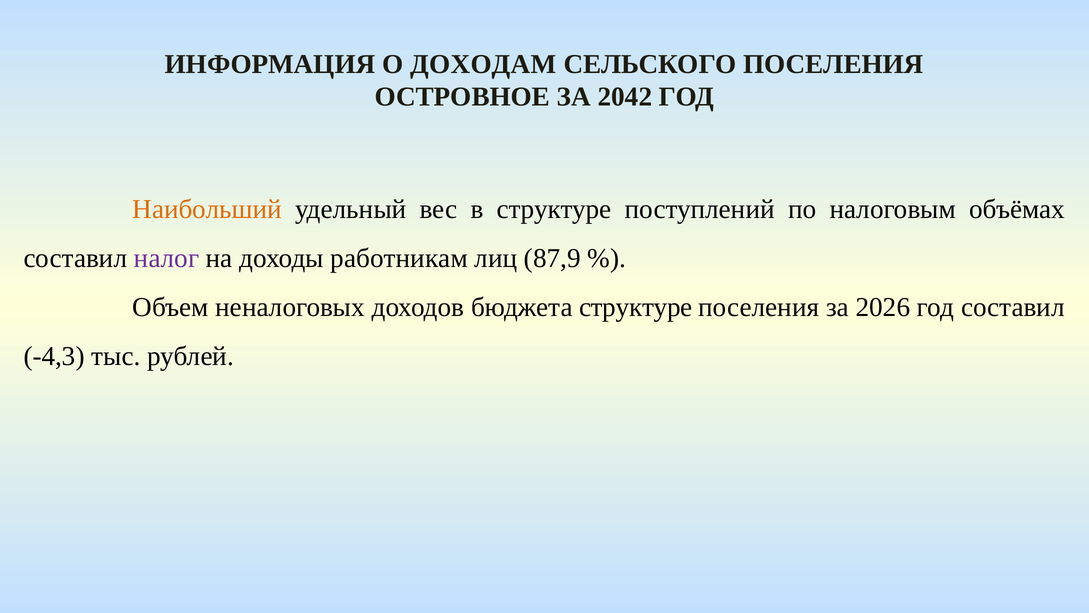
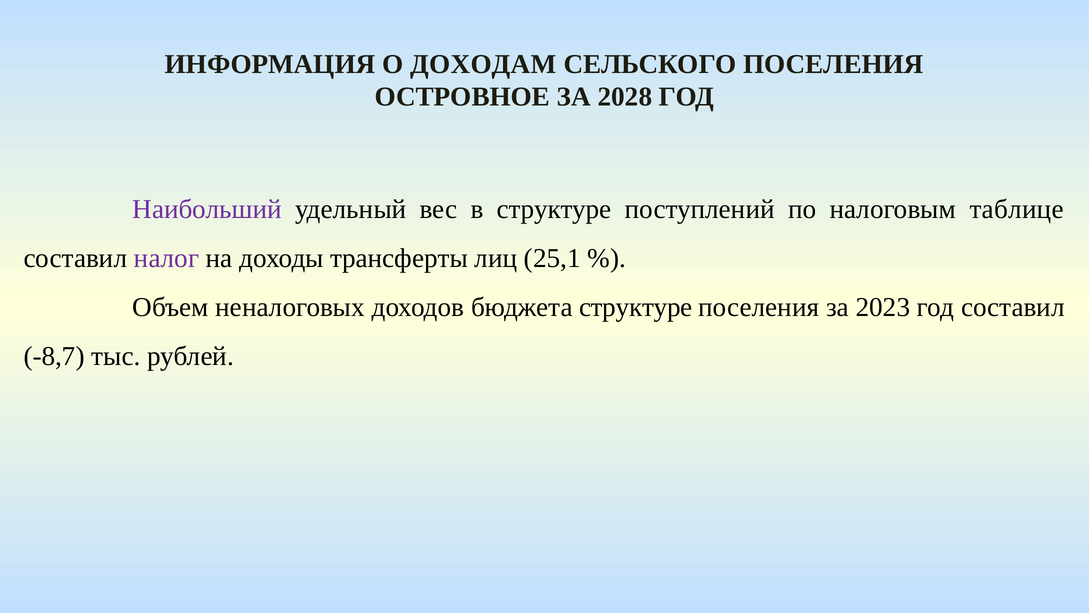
2042: 2042 -> 2028 (625, 97)
Наибольший colour: orange -> purple (207, 209)
объёмах: объёмах -> таблице (1017, 209)
работникам: работникам -> трансферты (399, 258)
87,9: 87,9 -> 25,1 (552, 258)
2026: 2026 -> 2023 (883, 307)
-4,3: -4,3 -> -8,7 (54, 356)
